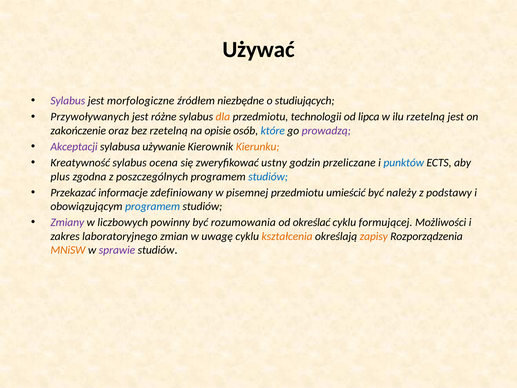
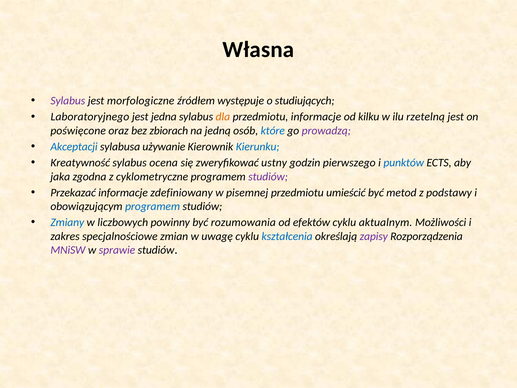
Używać: Używać -> Własna (258, 49)
niezbędne: niezbędne -> występuje (241, 101)
Przywoływanych: Przywoływanych -> Laboratoryjnego (90, 117)
różne: różne -> jedna (164, 117)
przedmiotu technologii: technologii -> informacje (316, 117)
lipca: lipca -> kilku (369, 117)
zakończenie: zakończenie -> poświęcone (78, 131)
bez rzetelną: rzetelną -> zbiorach (169, 131)
opisie: opisie -> jedną (218, 131)
Akceptacji colour: purple -> blue (74, 147)
Kierunku colour: orange -> blue (258, 147)
przeliczane: przeliczane -> pierwszego (349, 163)
plus: plus -> jaka (60, 176)
poszczególnych: poszczególnych -> cyklometryczne (152, 176)
studiów colour: blue -> purple (268, 176)
należy: należy -> metod (401, 192)
Zmiany colour: purple -> blue (67, 222)
określać: określać -> efektów (312, 222)
formującej: formującej -> aktualnym (386, 222)
laboratoryjnego: laboratoryjnego -> specjalnościowe (120, 236)
kształcenia colour: orange -> blue (287, 236)
zapisy colour: orange -> purple (374, 236)
MNiSW colour: orange -> purple (68, 250)
